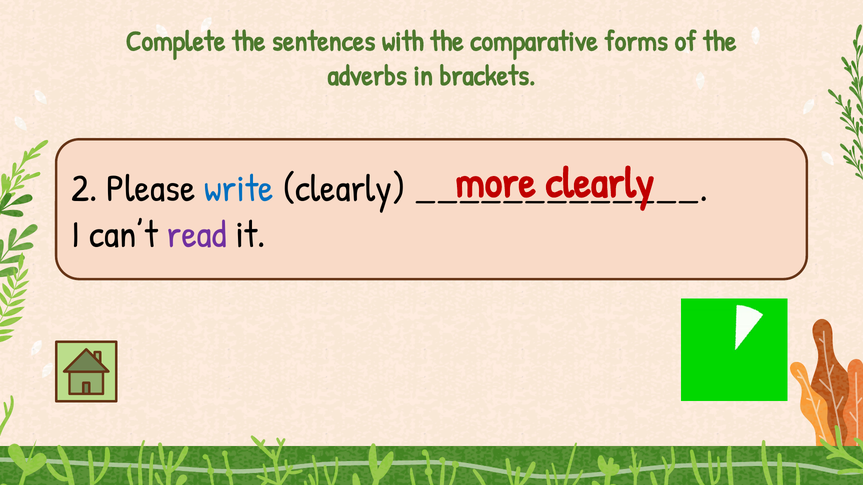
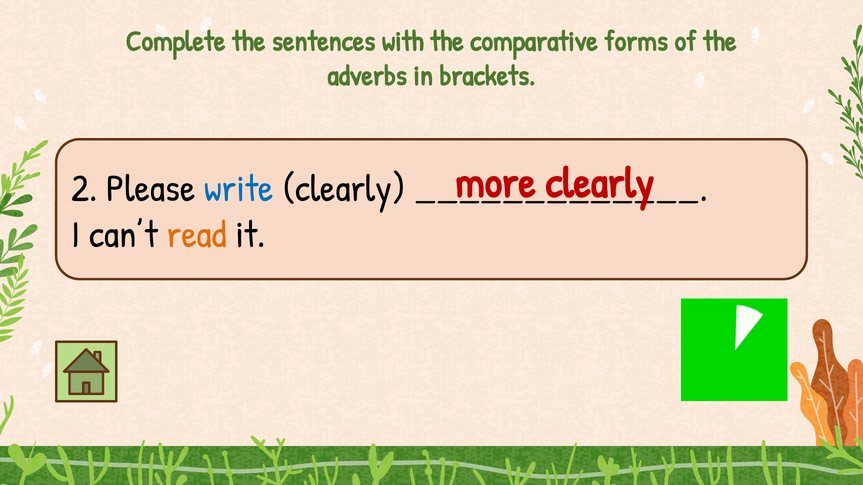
read colour: purple -> orange (197, 235)
